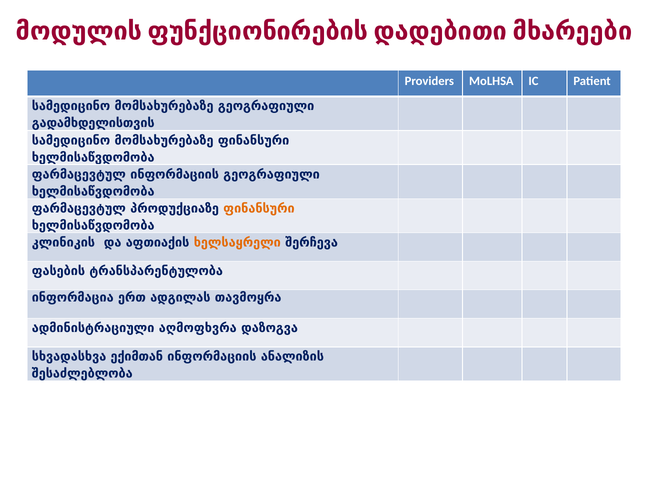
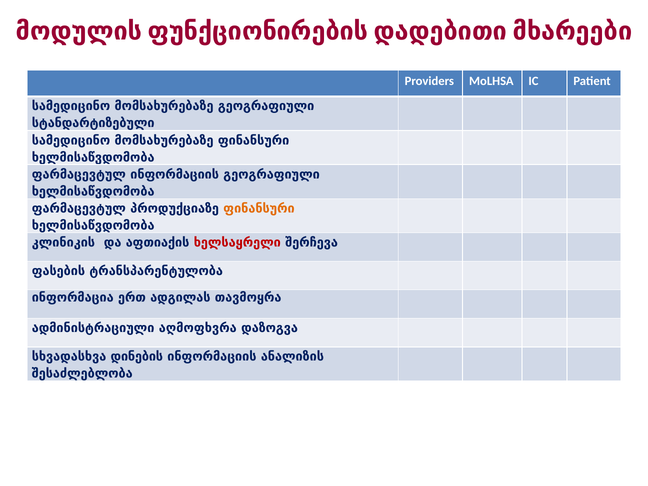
გადამხდელისთვის: გადამხდელისთვის -> სტანდარტიზებული (93, 123)
ხელსაყრელი colour: orange -> red (237, 243)
ექიმთან: ექიმთან -> დინების (137, 357)
